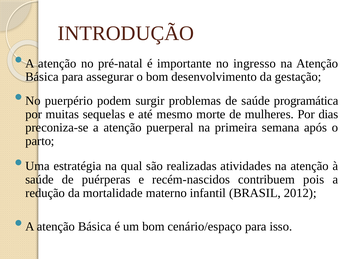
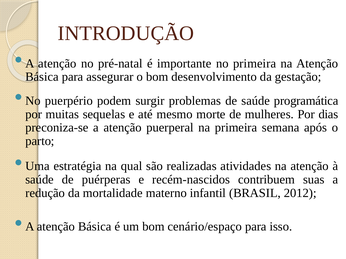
no ingresso: ingresso -> primeira (255, 64)
pois: pois -> suas (314, 180)
